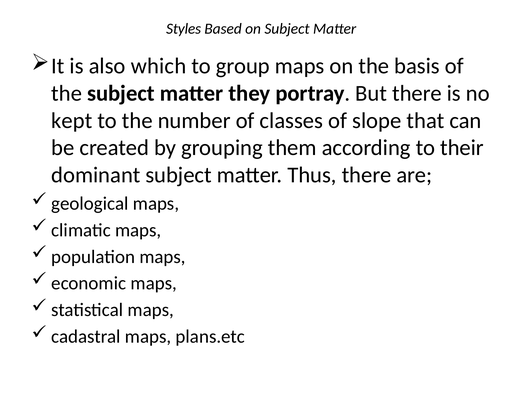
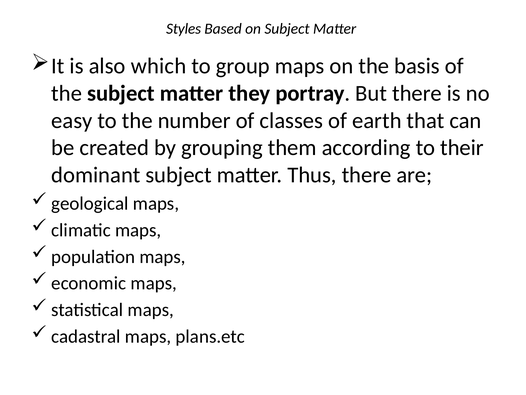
kept: kept -> easy (72, 120)
slope: slope -> earth (377, 120)
